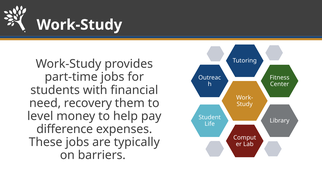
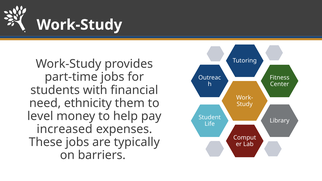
recovery: recovery -> ethnicity (88, 103)
difference: difference -> increased (65, 129)
